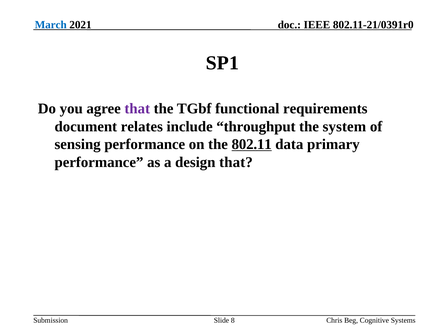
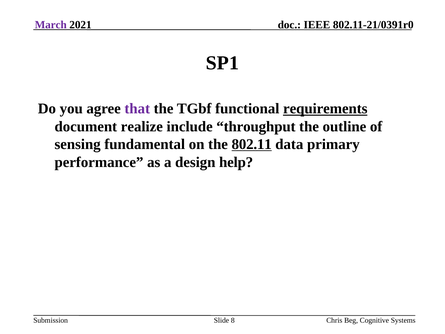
March colour: blue -> purple (51, 25)
requirements underline: none -> present (325, 109)
relates: relates -> realize (142, 126)
system: system -> outline (344, 126)
sensing performance: performance -> fundamental (145, 144)
design that: that -> help (236, 162)
